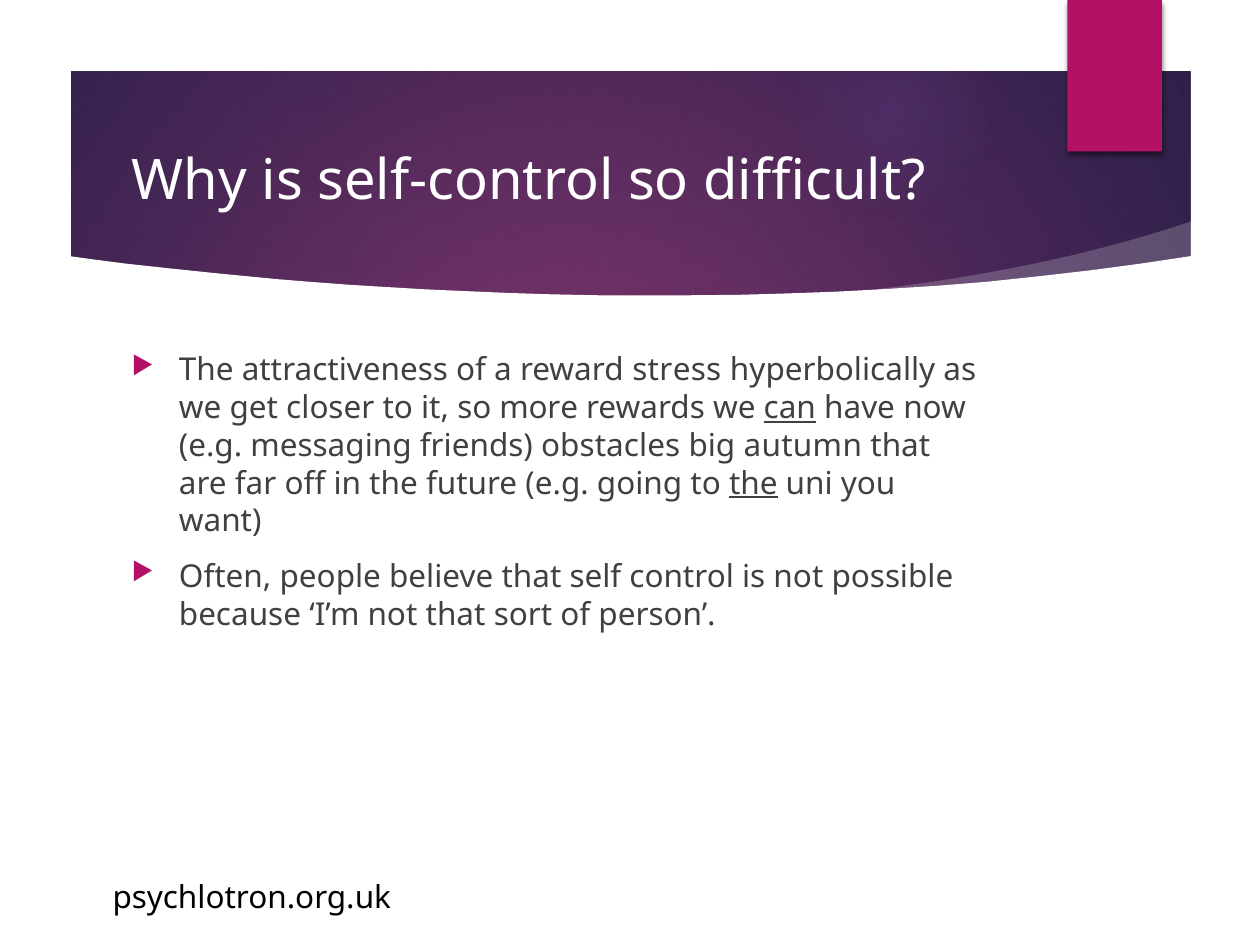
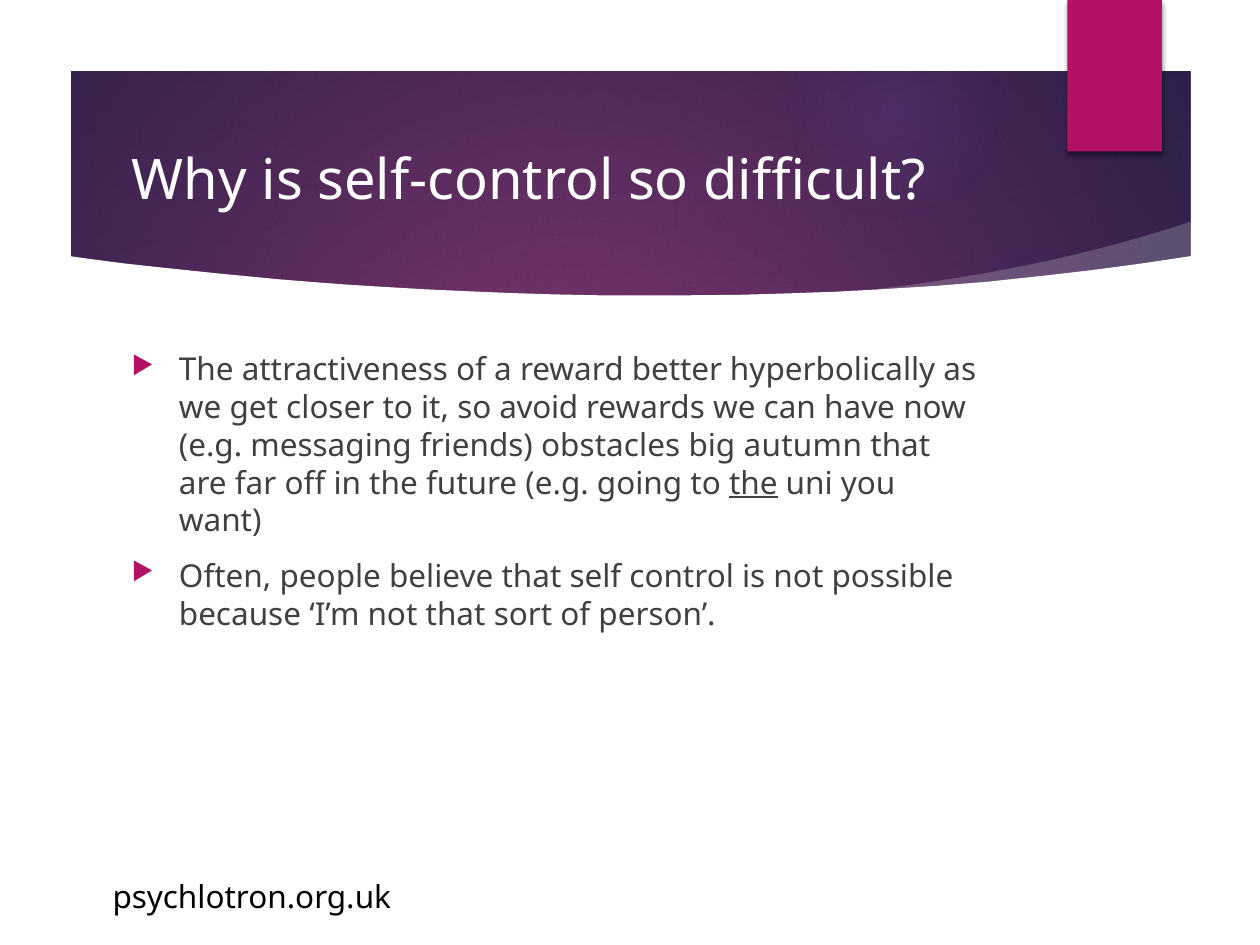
stress: stress -> better (677, 370)
more: more -> avoid (539, 408)
can underline: present -> none (790, 408)
